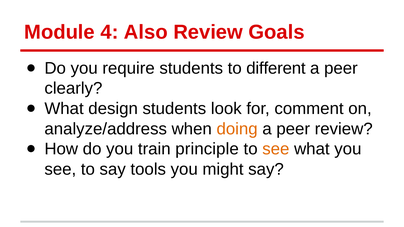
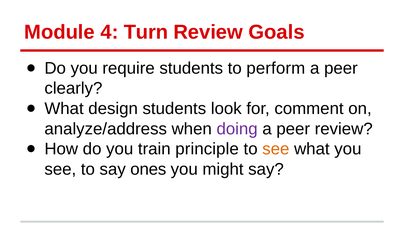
Also: Also -> Turn (146, 32)
different: different -> perform (276, 68)
doing colour: orange -> purple (237, 129)
tools: tools -> ones (148, 169)
